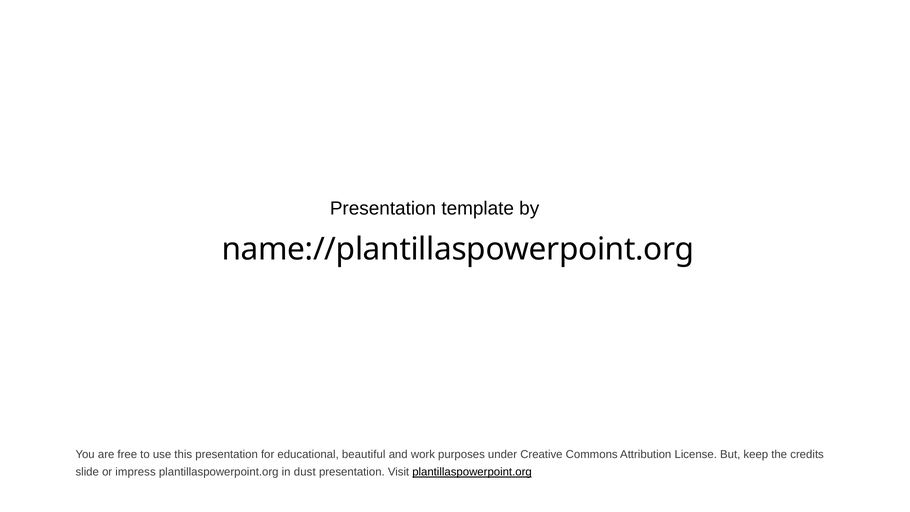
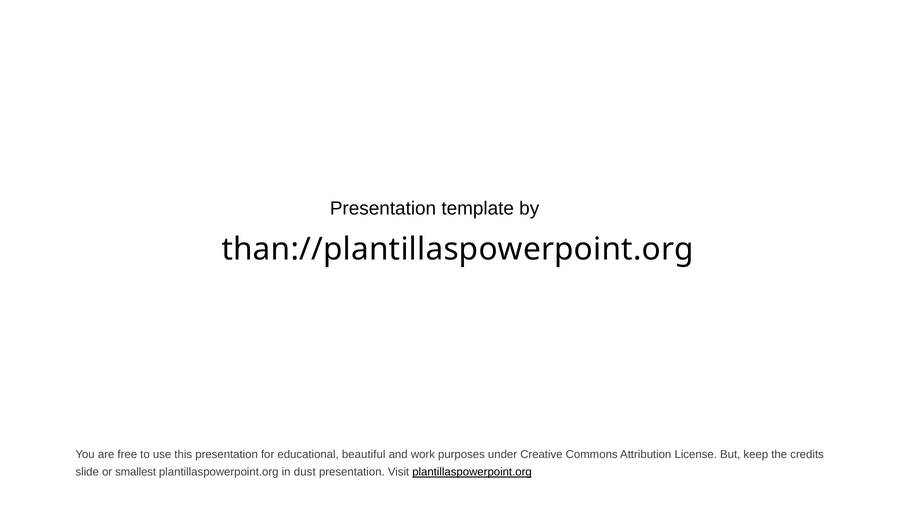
name://plantillaspowerpoint.org: name://plantillaspowerpoint.org -> than://plantillaspowerpoint.org (458, 249)
impress: impress -> smallest (136, 472)
